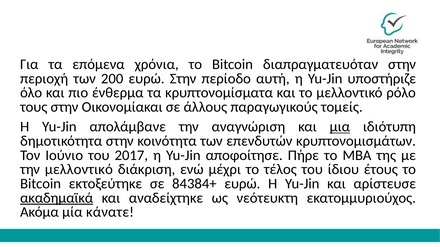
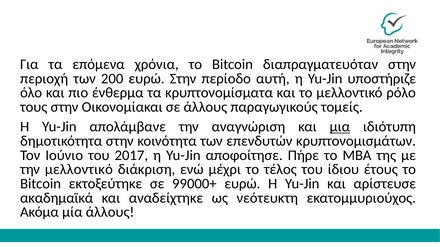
84384+: 84384+ -> 99000+ (194, 184)
ακαδημαϊκά underline: present -> none (57, 198)
μία κάνατε: κάνατε -> άλλους (110, 213)
